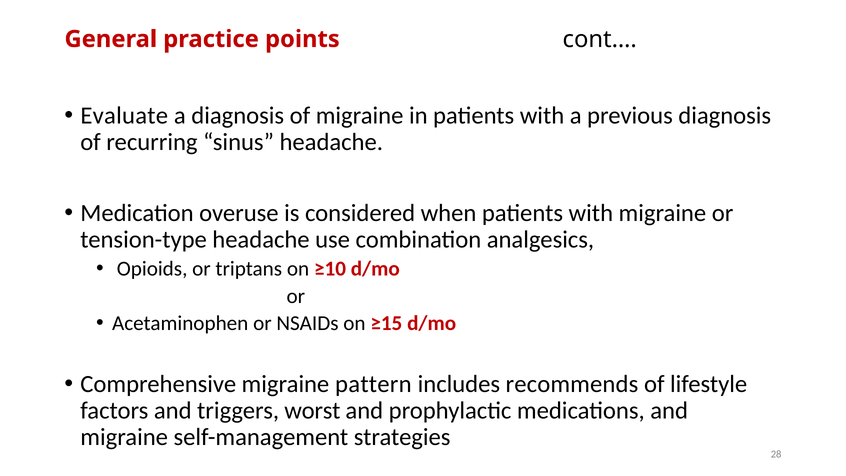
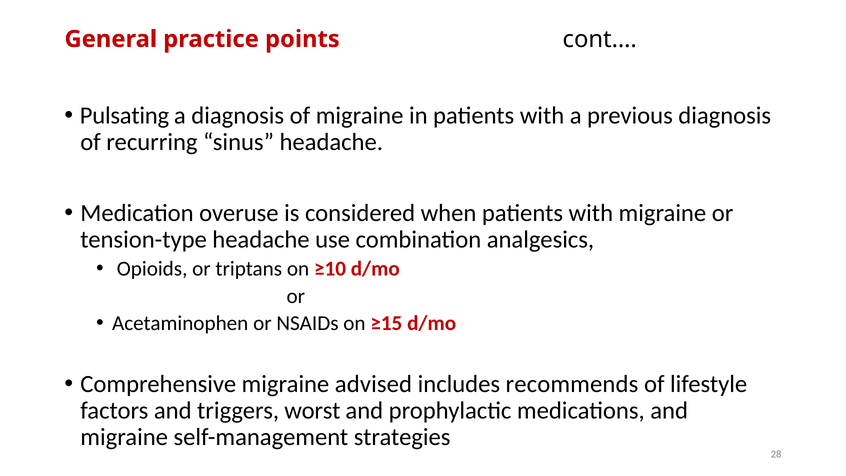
Evaluate: Evaluate -> Pulsating (125, 116)
pattern: pattern -> advised (373, 384)
